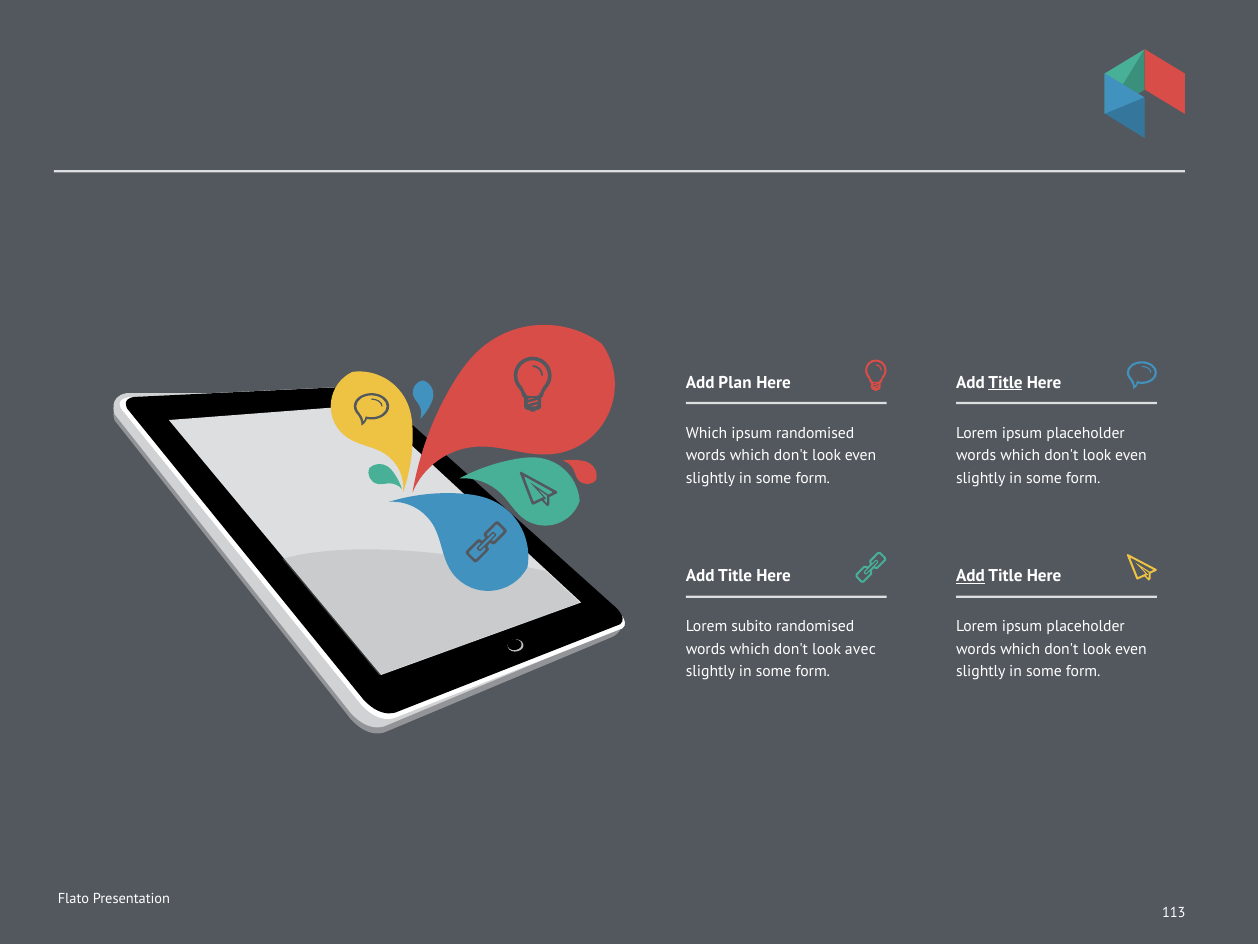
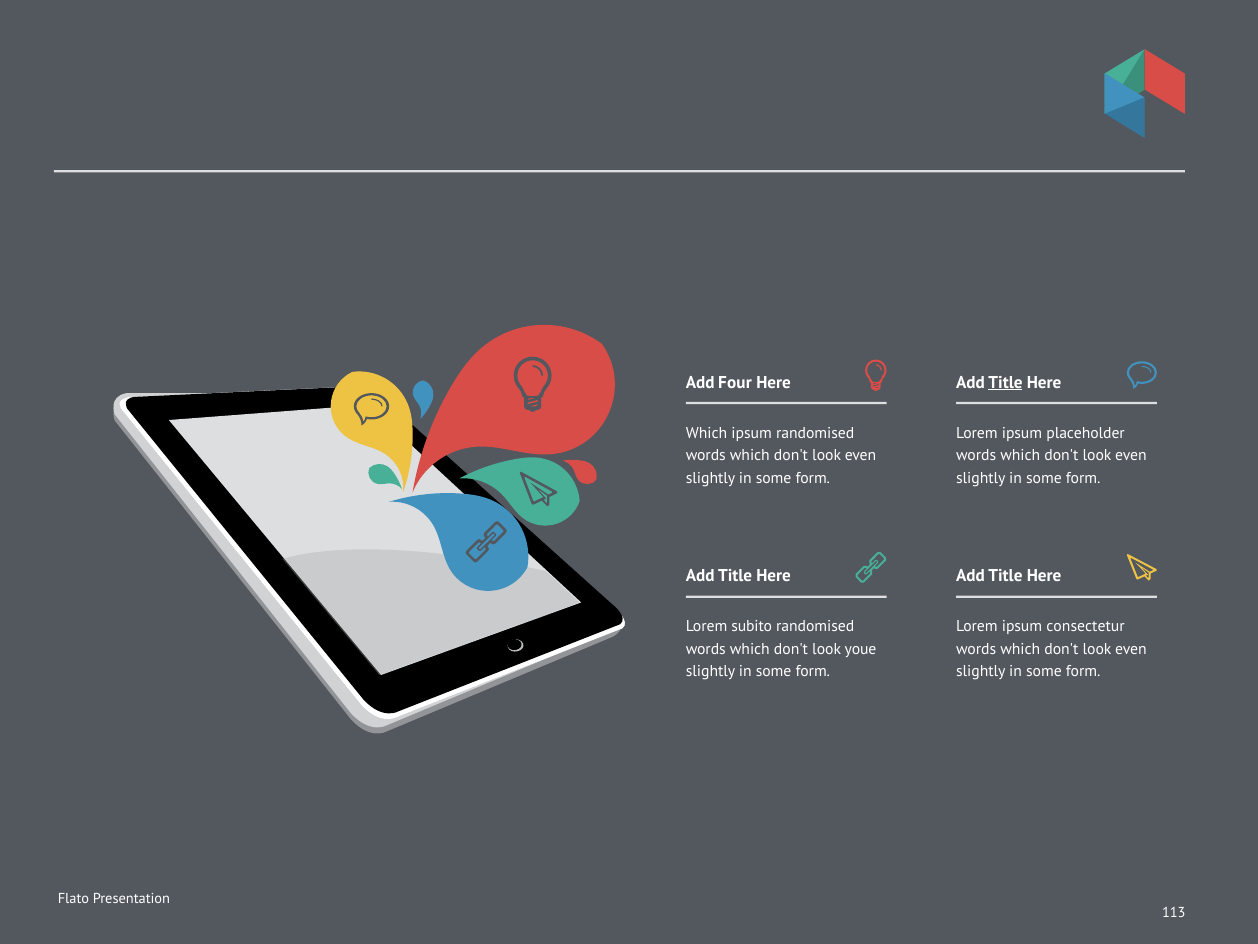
Plan: Plan -> Four (735, 382)
Add underline: present -> none (971, 576)
placeholder: placeholder -> consectetur (1086, 626)
avec: avec -> youe (861, 649)
